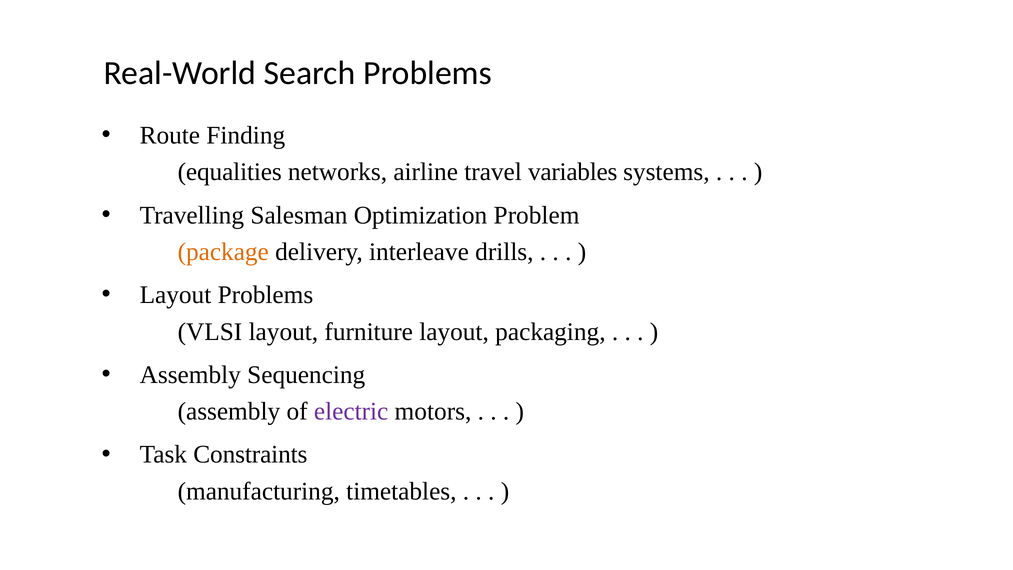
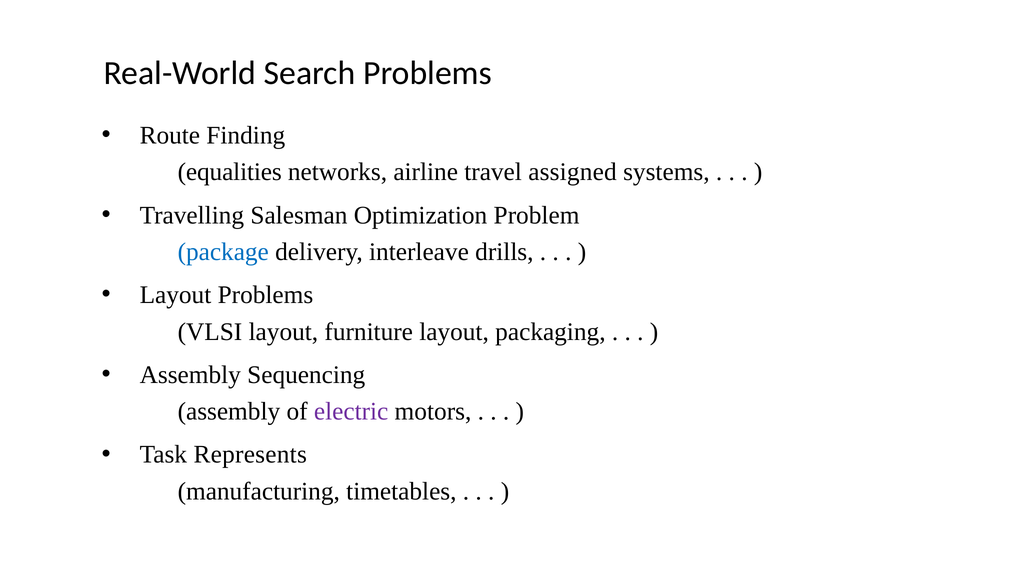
variables: variables -> assigned (572, 172)
package colour: orange -> blue (223, 252)
Constraints: Constraints -> Represents (250, 454)
